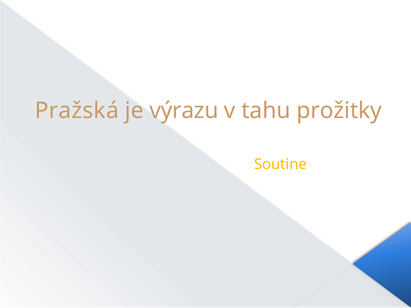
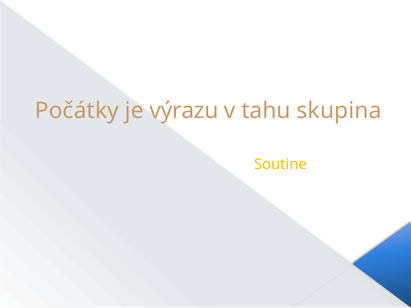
Pražská: Pražská -> Počátky (77, 111)
prožitky: prožitky -> skupina (339, 111)
